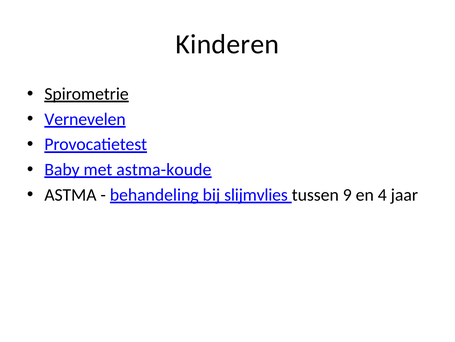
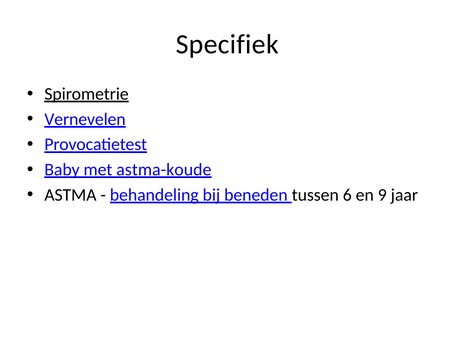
Kinderen: Kinderen -> Specifiek (227, 44)
slijmvlies: slijmvlies -> beneden (256, 194)
9: 9 -> 6 (347, 194)
4: 4 -> 9 (382, 194)
